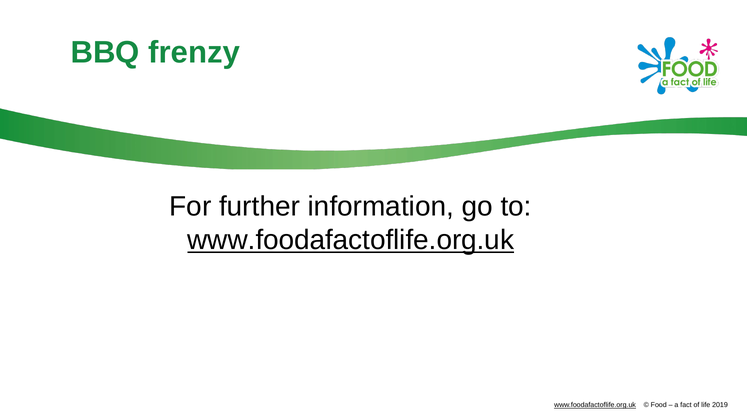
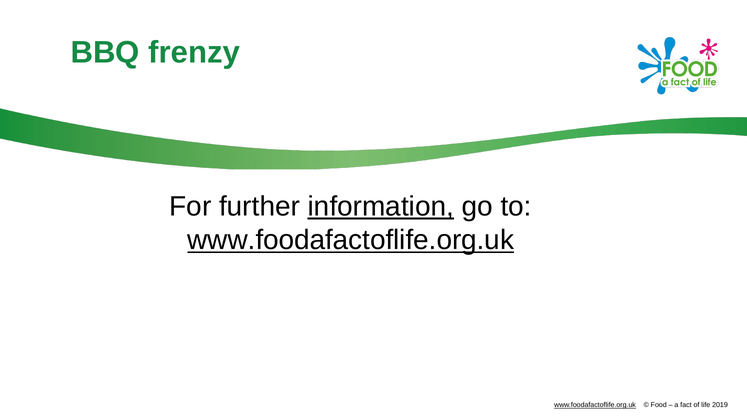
information underline: none -> present (381, 207)
